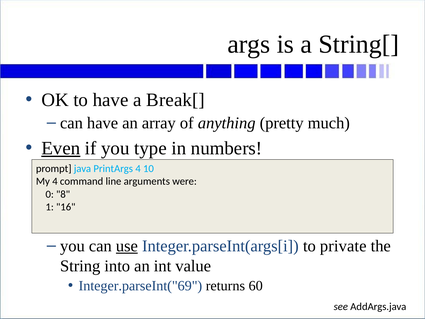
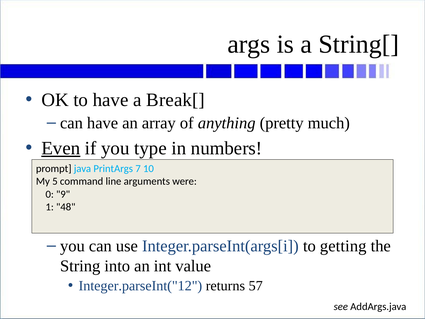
PrintArgs 4: 4 -> 7 (138, 169)
My 4: 4 -> 5 (55, 181)
8: 8 -> 9 (63, 194)
16: 16 -> 48 (66, 207)
use underline: present -> none (127, 246)
private: private -> getting (343, 246)
Integer.parseInt("69: Integer.parseInt("69 -> Integer.parseInt("12 (140, 286)
60: 60 -> 57 (256, 286)
